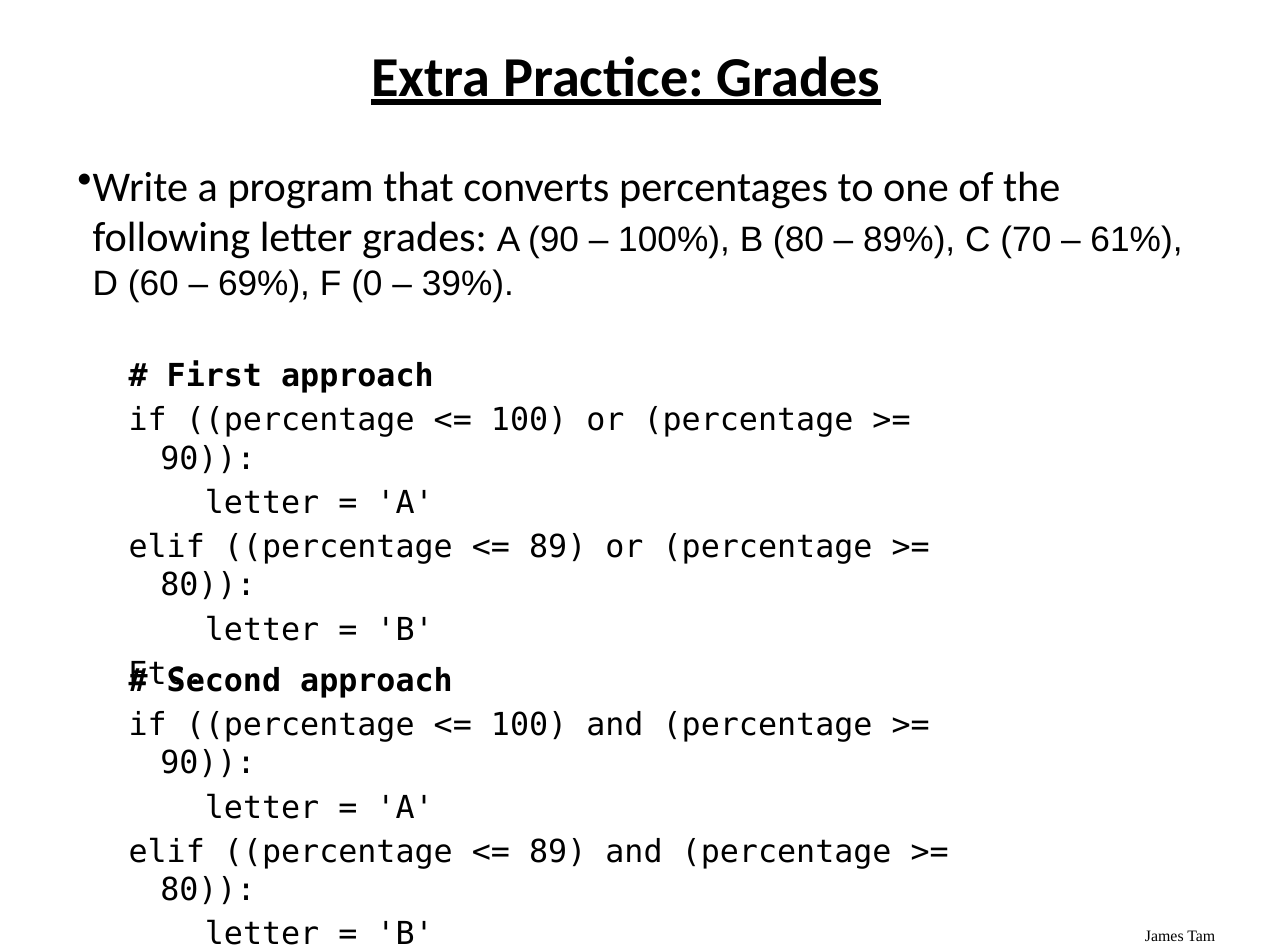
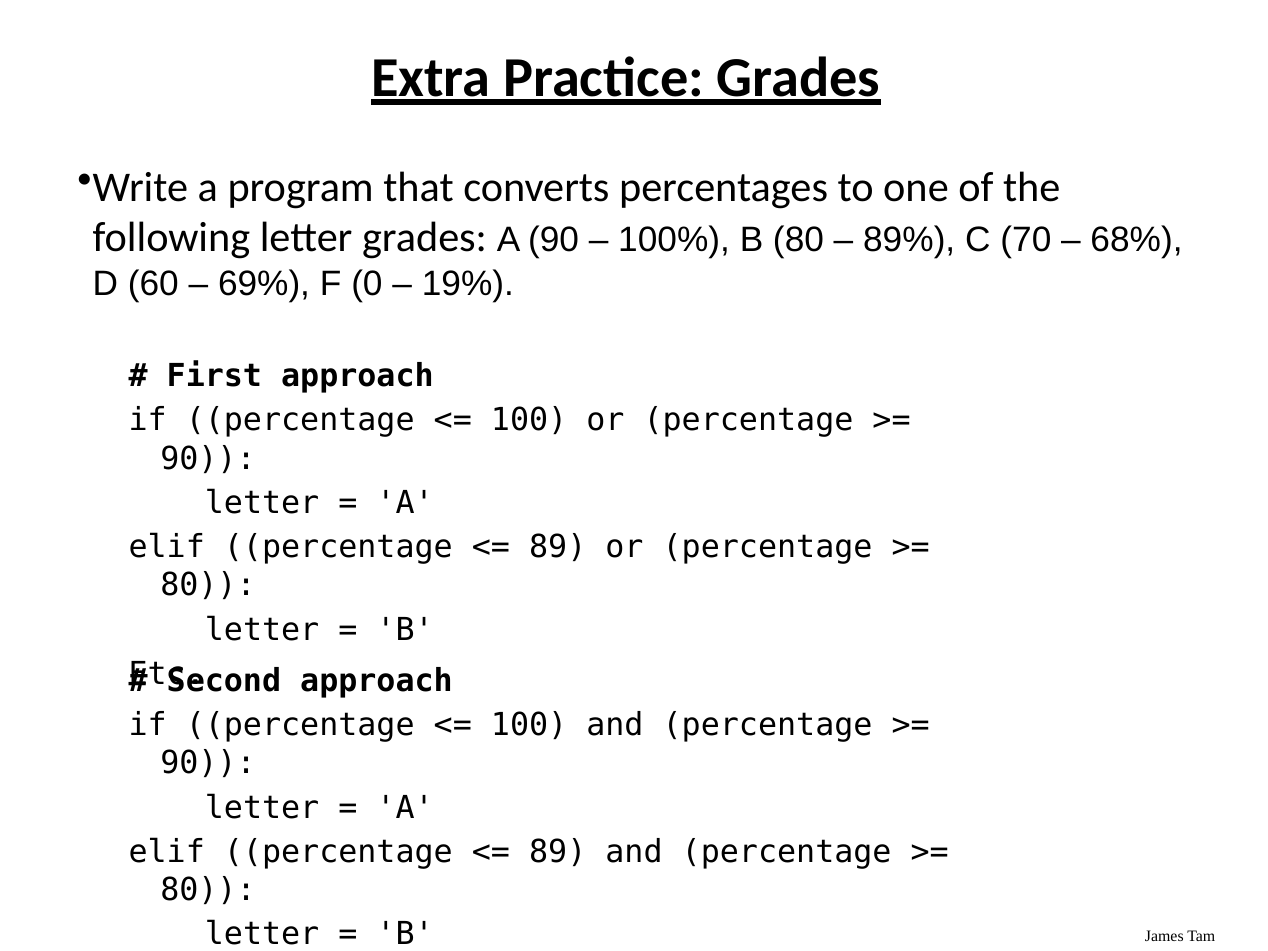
61%: 61% -> 68% (1137, 240)
39%: 39% -> 19% (468, 284)
